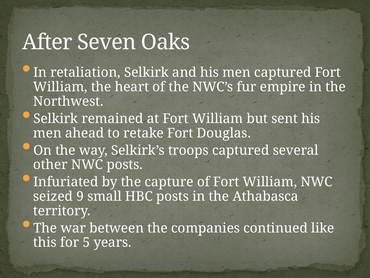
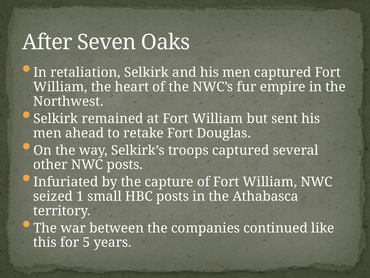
9: 9 -> 1 (80, 196)
